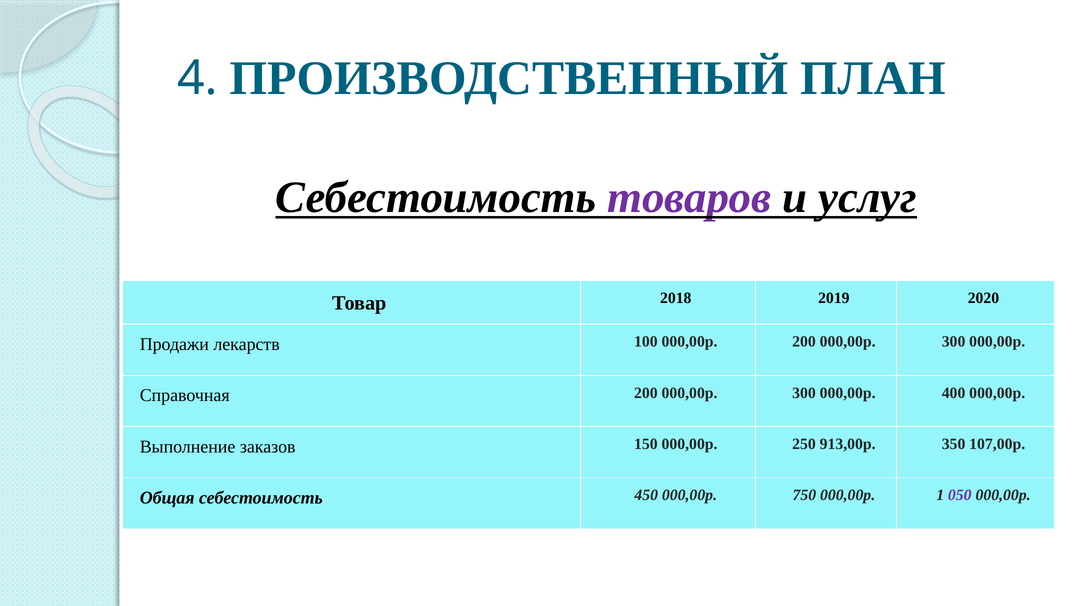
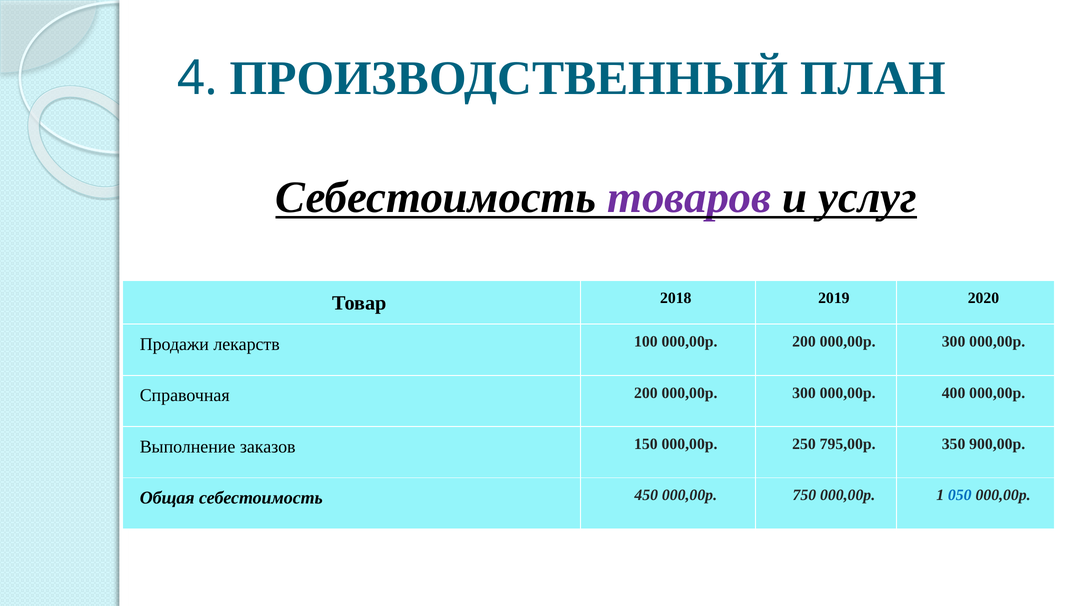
913,00р: 913,00р -> 795,00р (848, 444)
107,00р: 107,00р -> 900,00р (997, 444)
050 colour: purple -> blue (960, 495)
